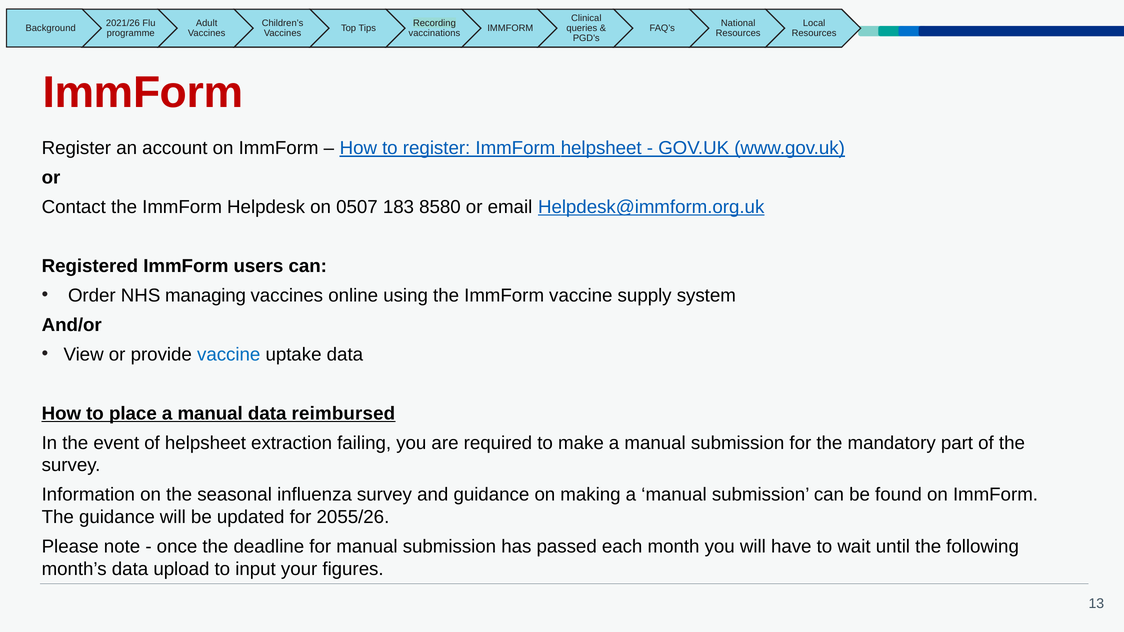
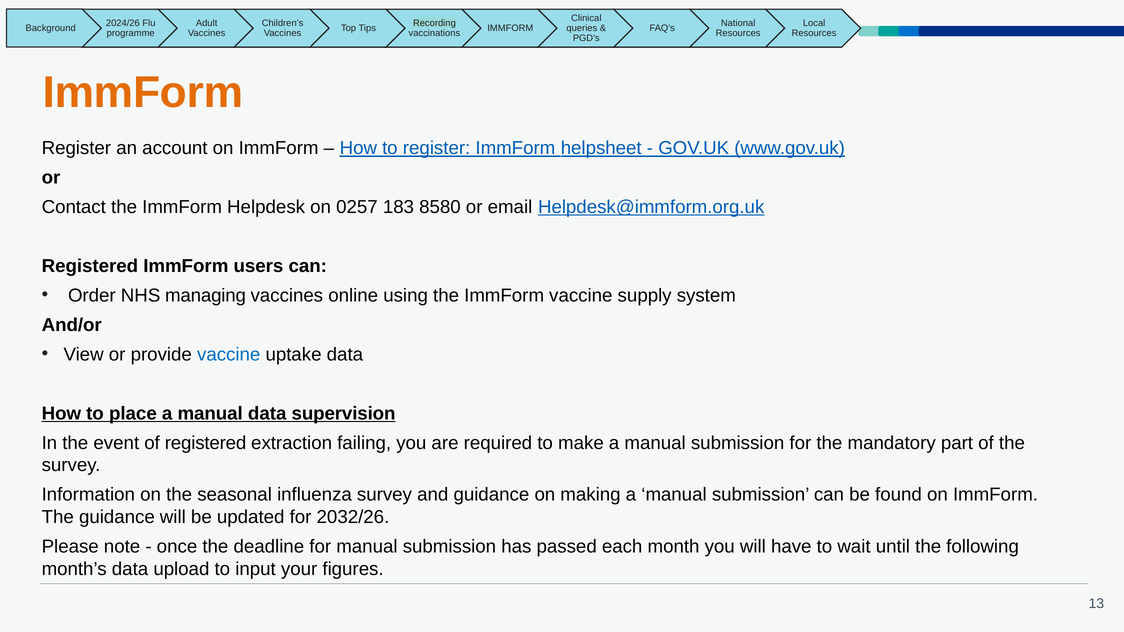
2021/26: 2021/26 -> 2024/26 (123, 23)
ImmForm colour: red -> orange (143, 93)
0507: 0507 -> 0257 (357, 207)
reimbursed: reimbursed -> supervision (344, 414)
of helpsheet: helpsheet -> registered (206, 443)
2055/26: 2055/26 -> 2032/26 (353, 517)
